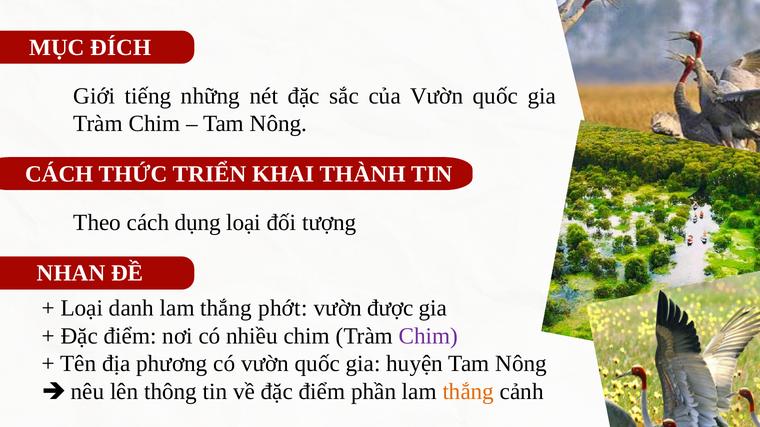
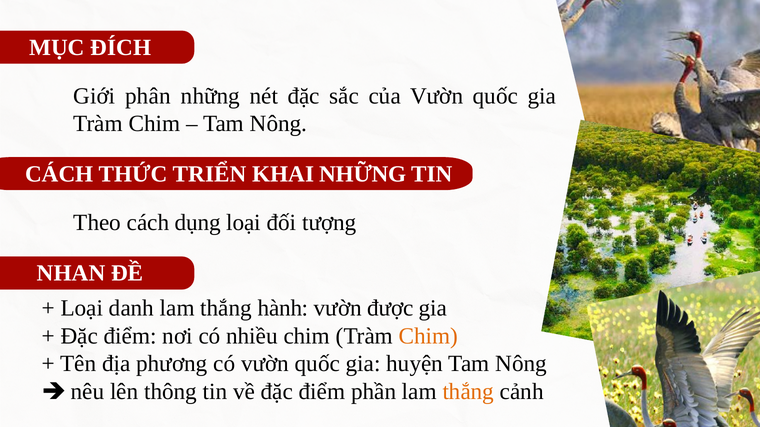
tiếng: tiếng -> phân (148, 96)
KHAI THÀNH: THÀNH -> NHỮNG (363, 174)
phớt: phớt -> hành (283, 308)
Chim colour: purple -> orange (428, 336)
